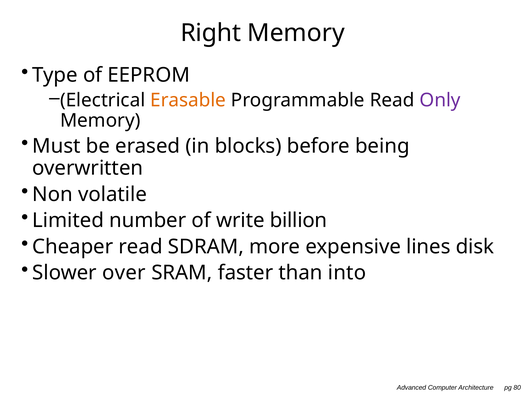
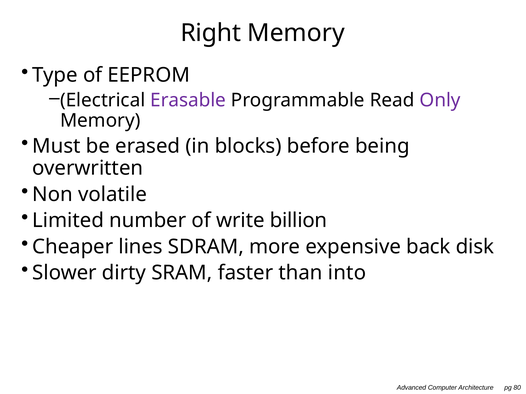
Erasable colour: orange -> purple (188, 100)
Cheaper read: read -> lines (141, 247)
lines: lines -> back (428, 247)
over: over -> dirty (124, 273)
